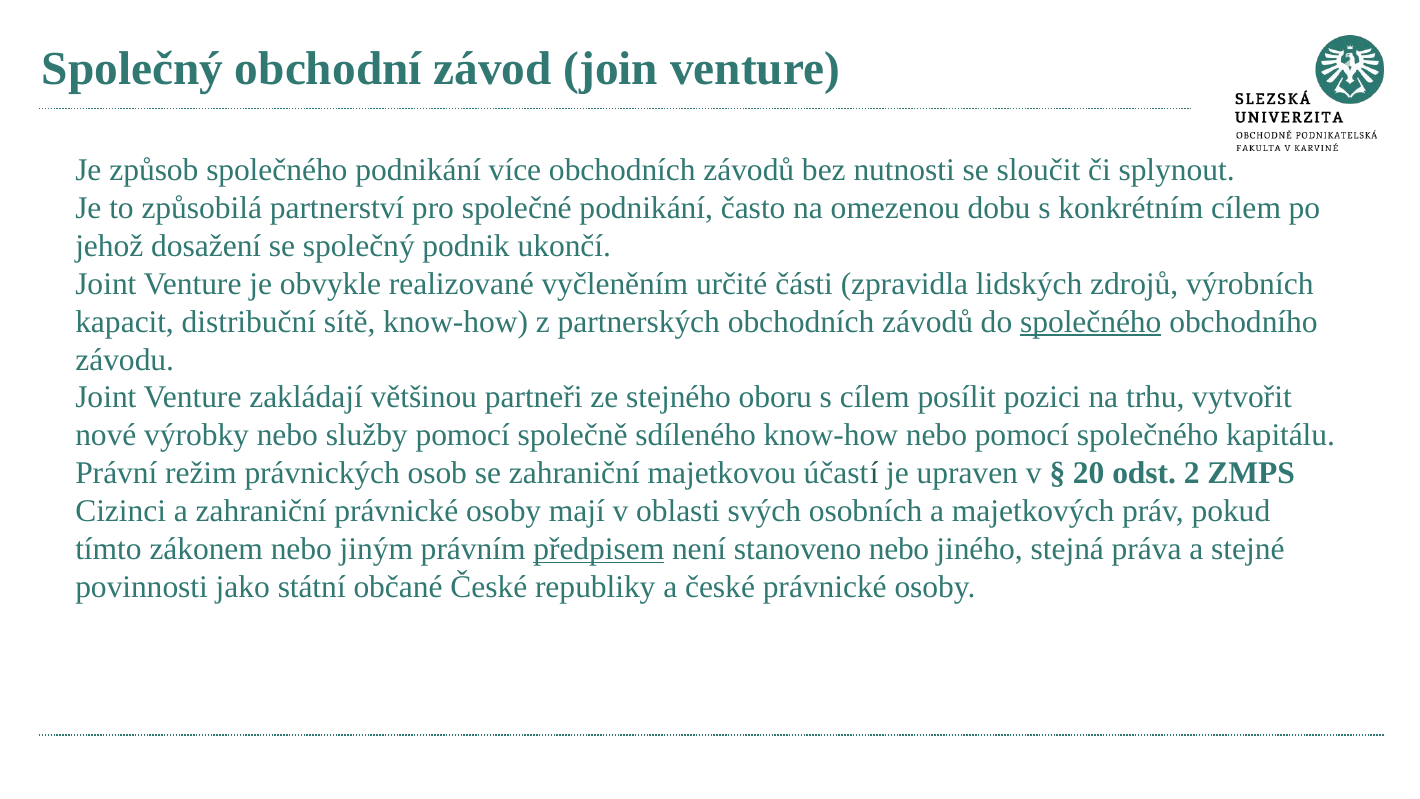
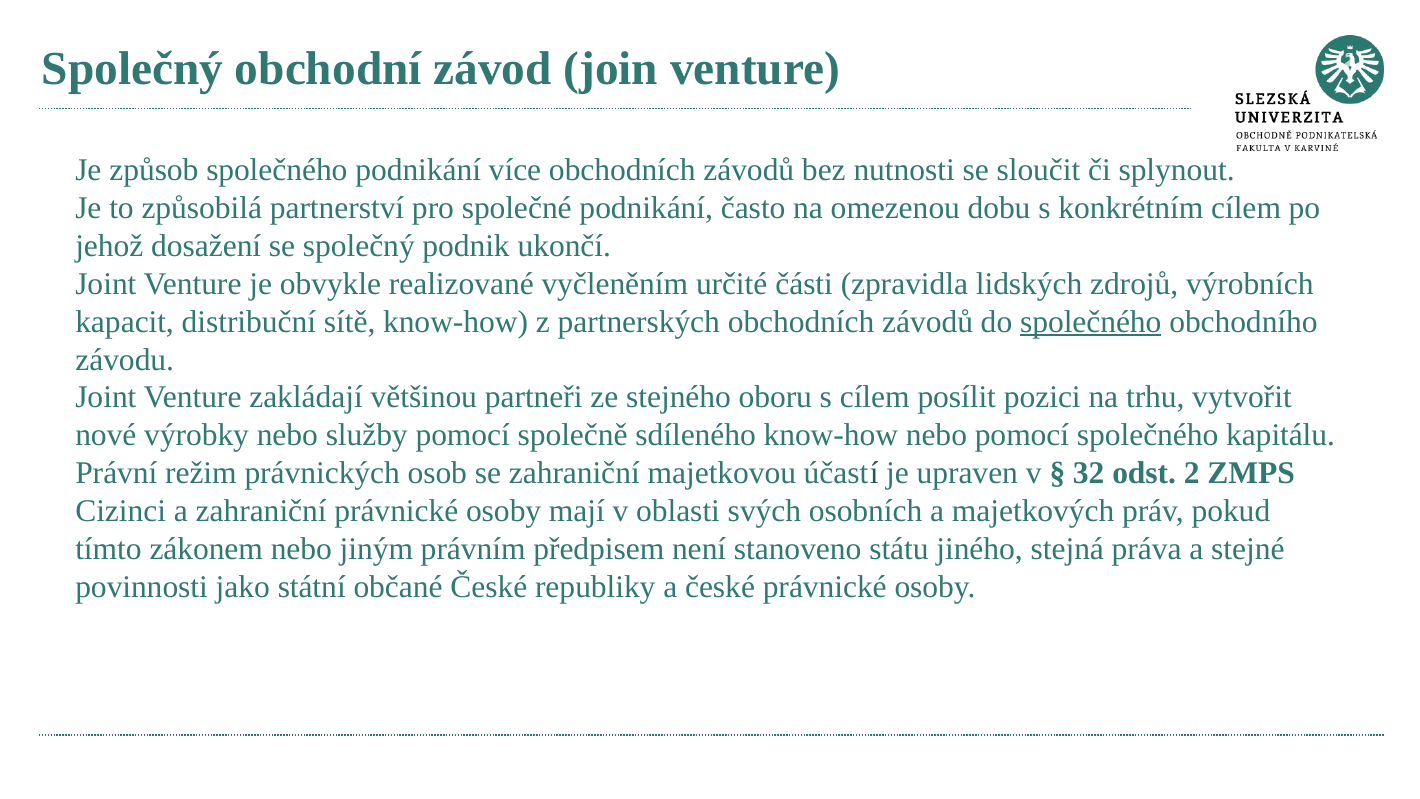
20: 20 -> 32 (1089, 473)
předpisem underline: present -> none (599, 549)
stanoveno nebo: nebo -> státu (899, 549)
